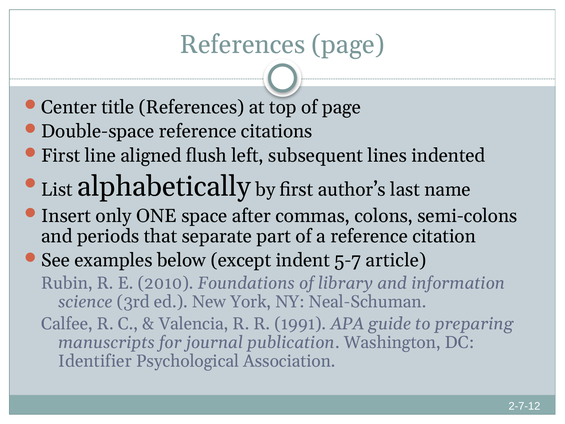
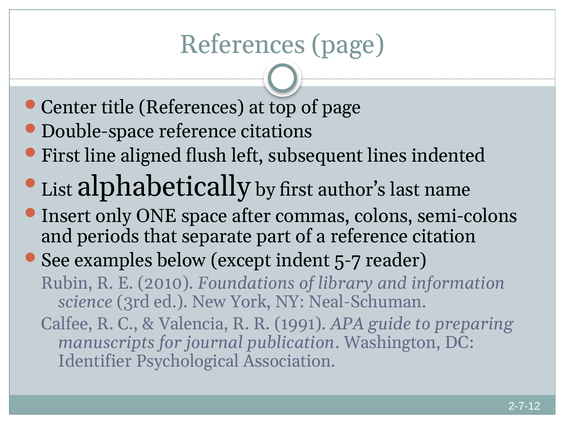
article: article -> reader (396, 260)
